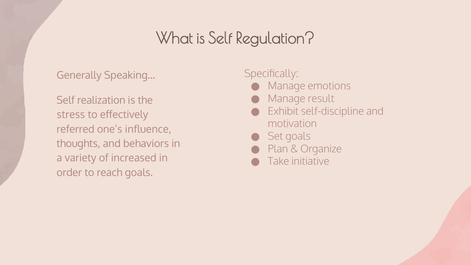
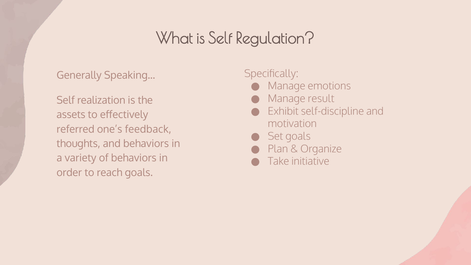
stress: stress -> assets (71, 115)
influence: influence -> feedback (148, 129)
of increased: increased -> behaviors (134, 158)
